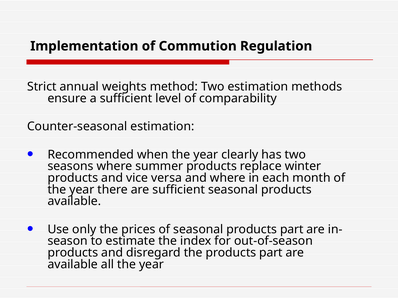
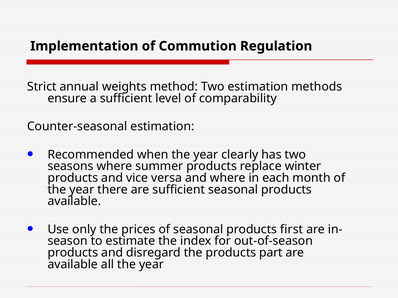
seasonal products part: part -> first (292, 230)
